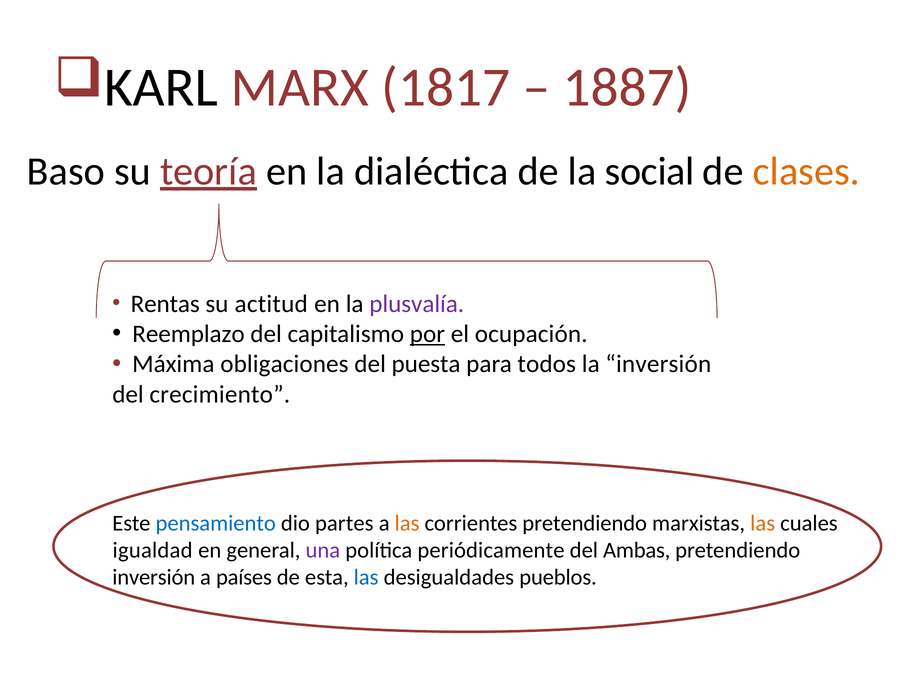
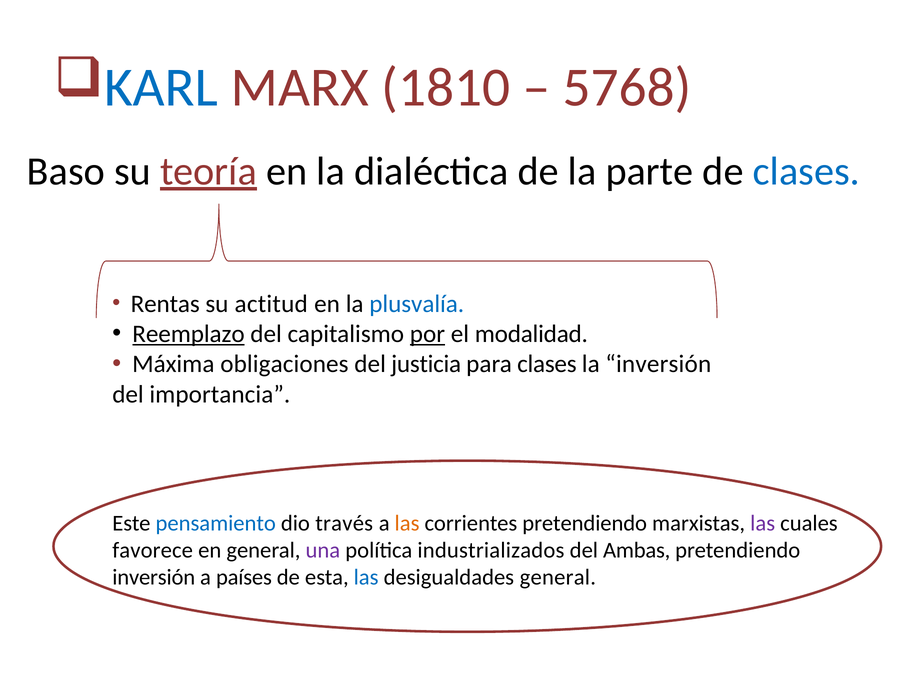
KARL colour: black -> blue (161, 88)
1817: 1817 -> 1810 (446, 88)
1887: 1887 -> 5768 (627, 88)
social: social -> parte (649, 172)
clases colour: orange -> blue (806, 172)
plusvalía colour: purple -> blue (417, 304)
Reemplazo underline: none -> present (189, 334)
ocupación: ocupación -> modalidad (531, 334)
puesta: puesta -> justicia (426, 364)
para todos: todos -> clases (547, 364)
crecimiento: crecimiento -> importancia (220, 395)
partes: partes -> través (344, 523)
las colour: orange -> purple (763, 523)
igualdad: igualdad -> favorece (153, 551)
periódicamente: periódicamente -> industrializados (491, 551)
desigualdades pueblos: pueblos -> general (558, 578)
